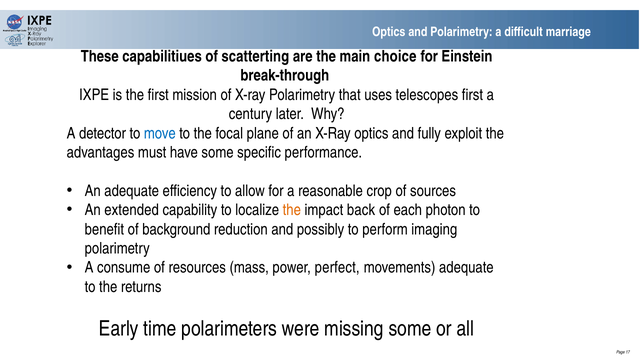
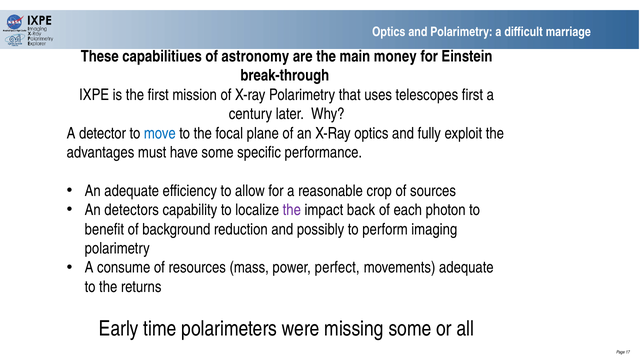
scatterting: scatterting -> astronomy (255, 56)
choice: choice -> money (395, 56)
extended: extended -> detectors (132, 210)
the colour: orange -> purple (292, 210)
